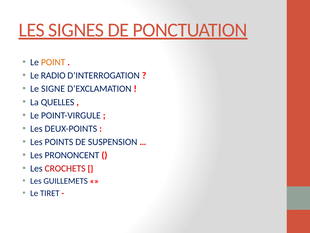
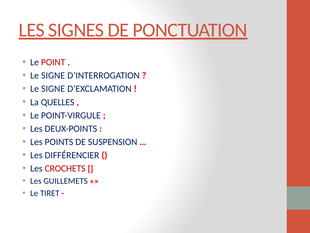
POINT colour: orange -> red (53, 62)
RADIO: RADIO -> SIGNE (53, 75)
PRONONCENT: PRONONCENT -> DIFFÉRENCIER (72, 155)
